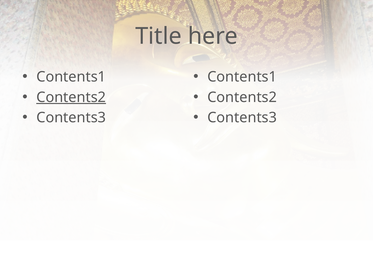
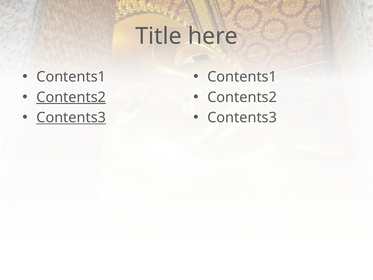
Contents3 underline: none -> present (71, 118)
